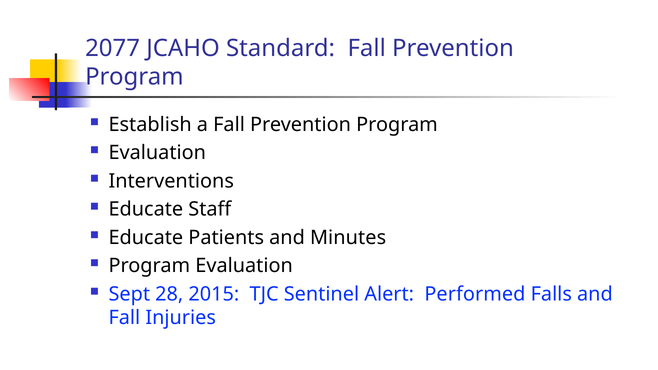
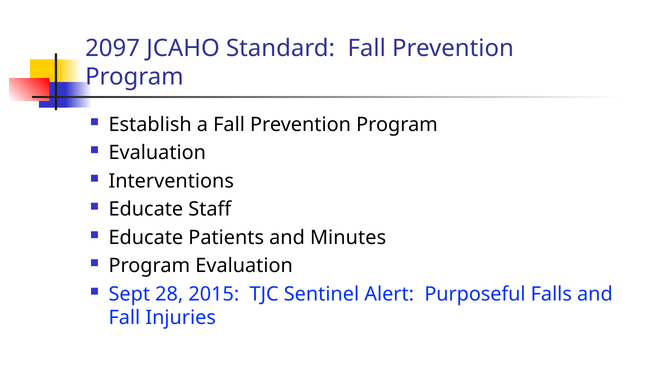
2077: 2077 -> 2097 (113, 48)
Performed: Performed -> Purposeful (475, 294)
